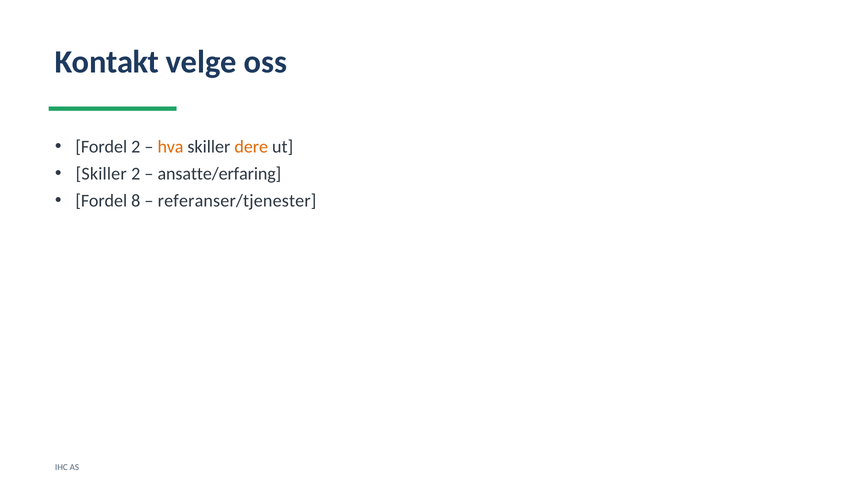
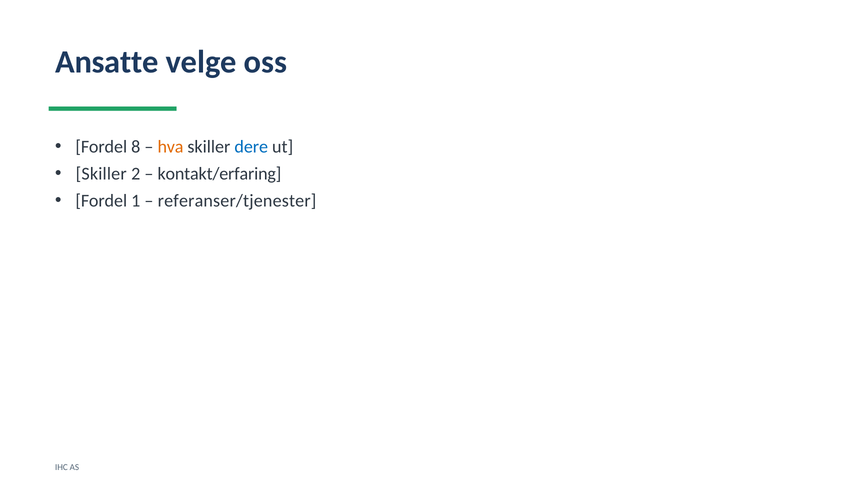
Kontakt: Kontakt -> Ansatte (107, 62)
Fordel 2: 2 -> 8 (136, 147)
dere colour: orange -> blue (251, 147)
ansatte/erfaring: ansatte/erfaring -> kontakt/erfaring (219, 174)
8: 8 -> 1 (136, 201)
